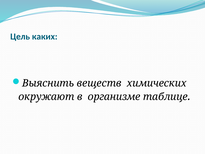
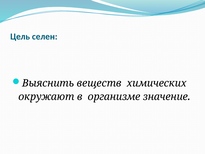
каких: каких -> селен (45, 37)
таблице: таблице -> значение (165, 97)
